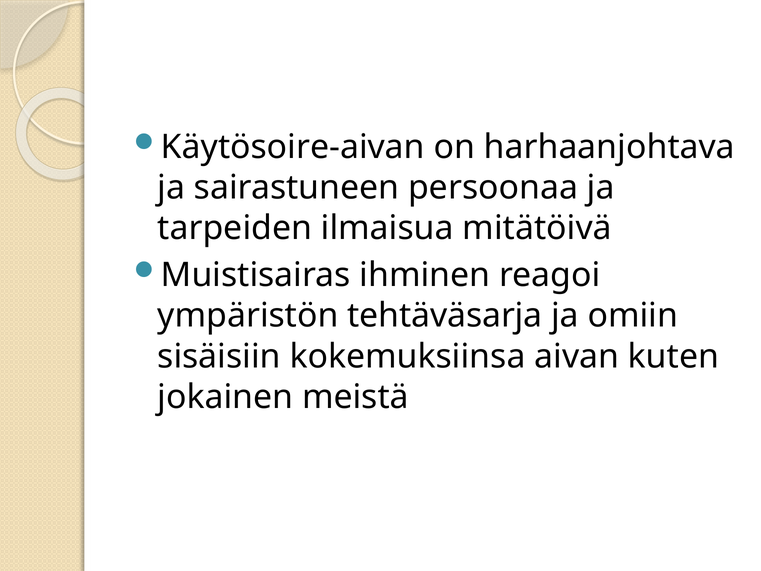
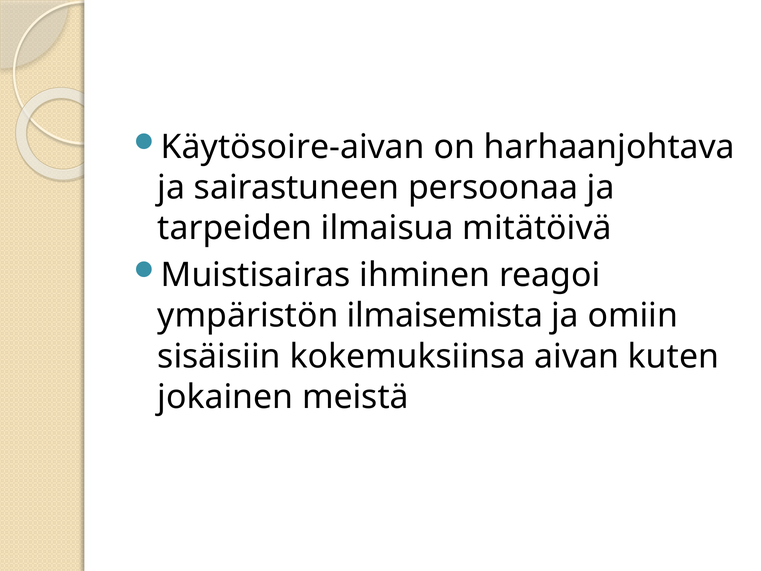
tehtäväsarja: tehtäväsarja -> ilmaisemista (445, 316)
